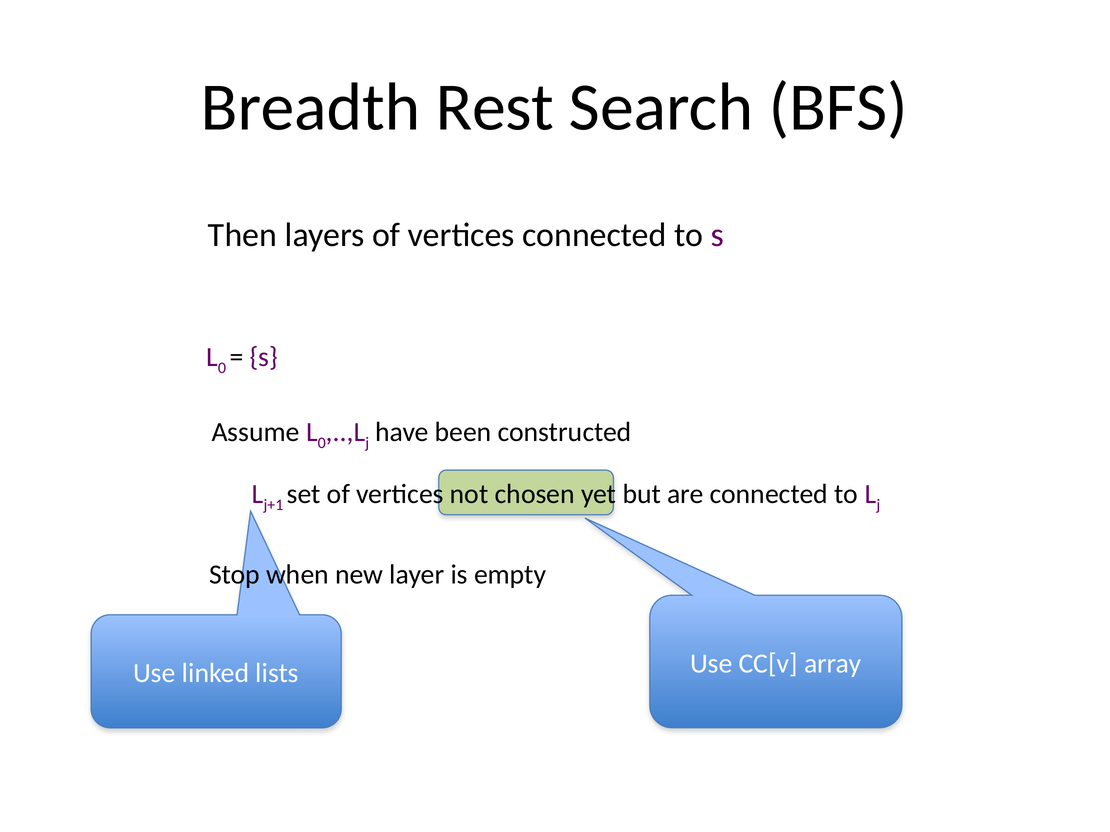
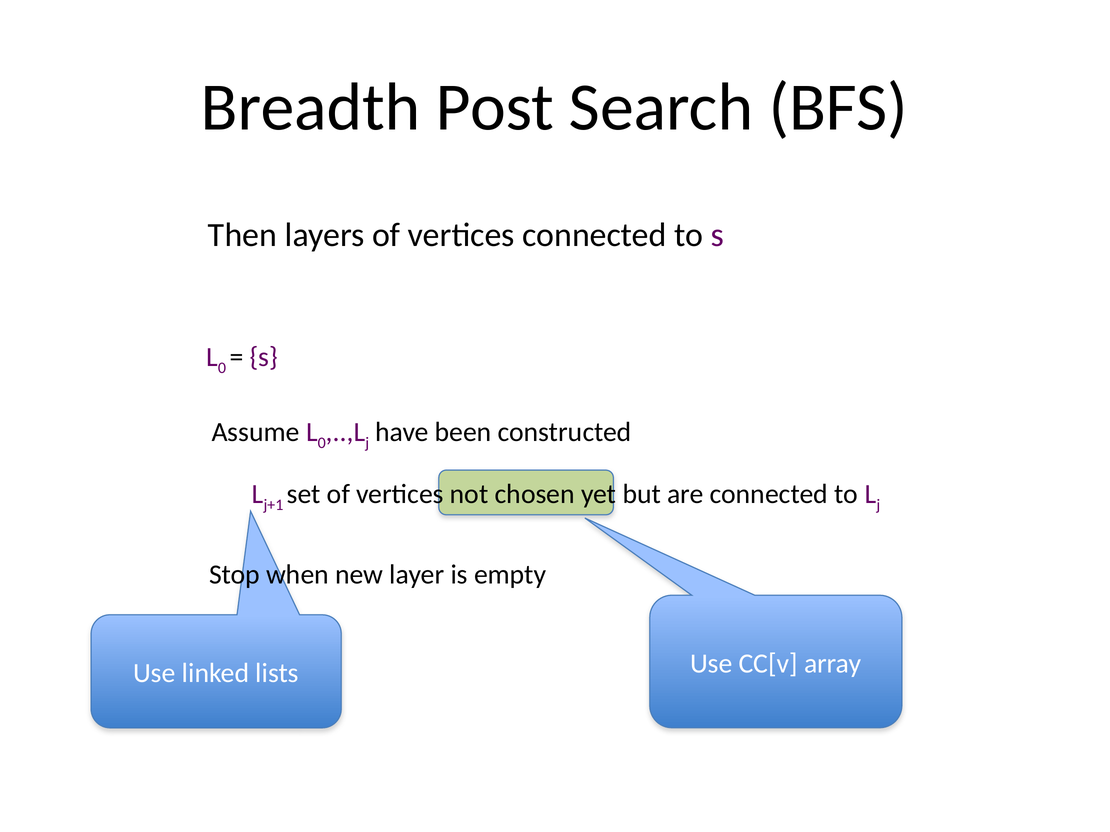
Rest: Rest -> Post (495, 107)
